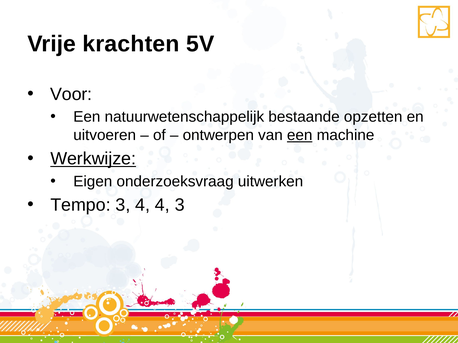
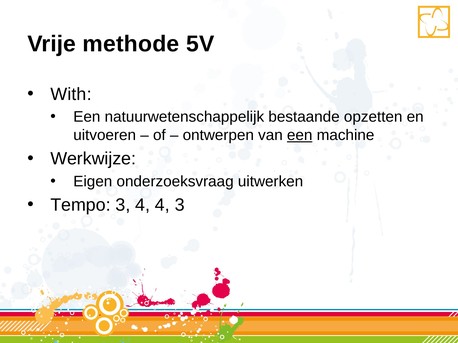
krachten: krachten -> methode (131, 44)
Voor: Voor -> With (71, 94)
Werkwijze underline: present -> none (93, 159)
